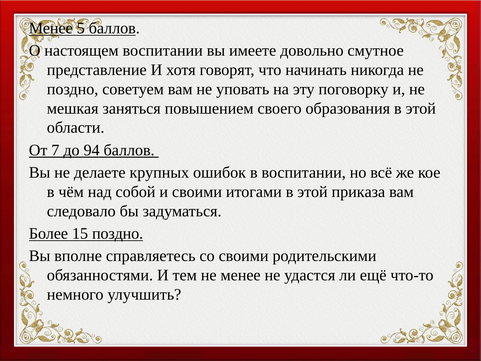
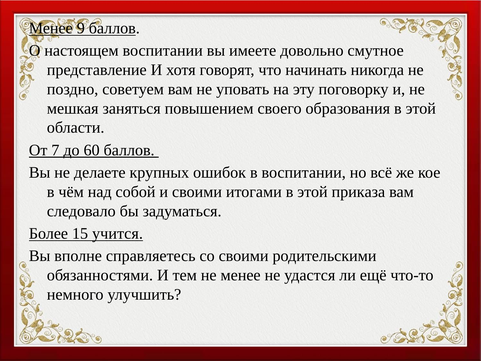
5: 5 -> 9 (81, 28)
94: 94 -> 60 (92, 150)
15 поздно: поздно -> учится (118, 233)
